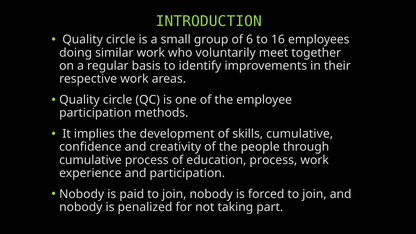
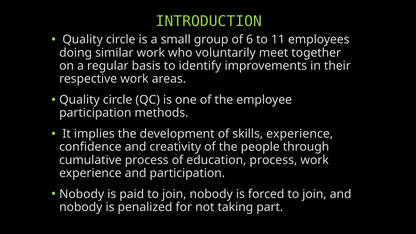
16: 16 -> 11 (278, 40)
skills cumulative: cumulative -> experience (300, 134)
